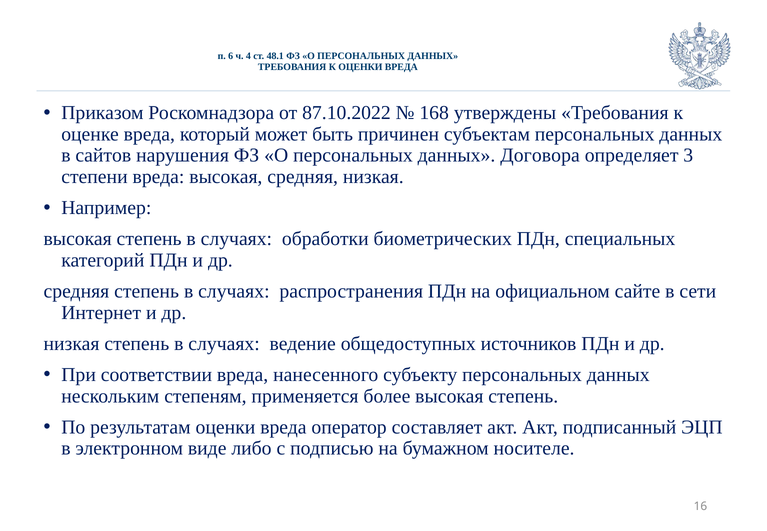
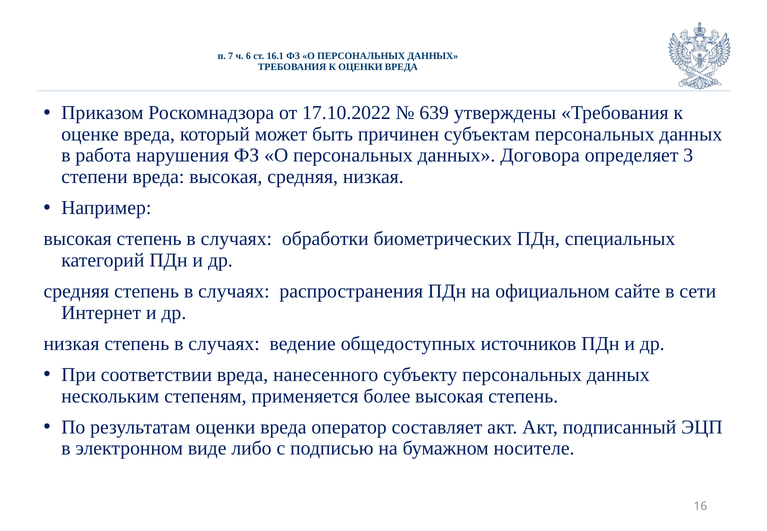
6: 6 -> 7 (231, 56)
4: 4 -> 6 (248, 56)
48.1: 48.1 -> 16.1 (275, 56)
87.10.2022: 87.10.2022 -> 17.10.2022 (346, 113)
168: 168 -> 639 (434, 113)
сайтов: сайтов -> работа (103, 155)
